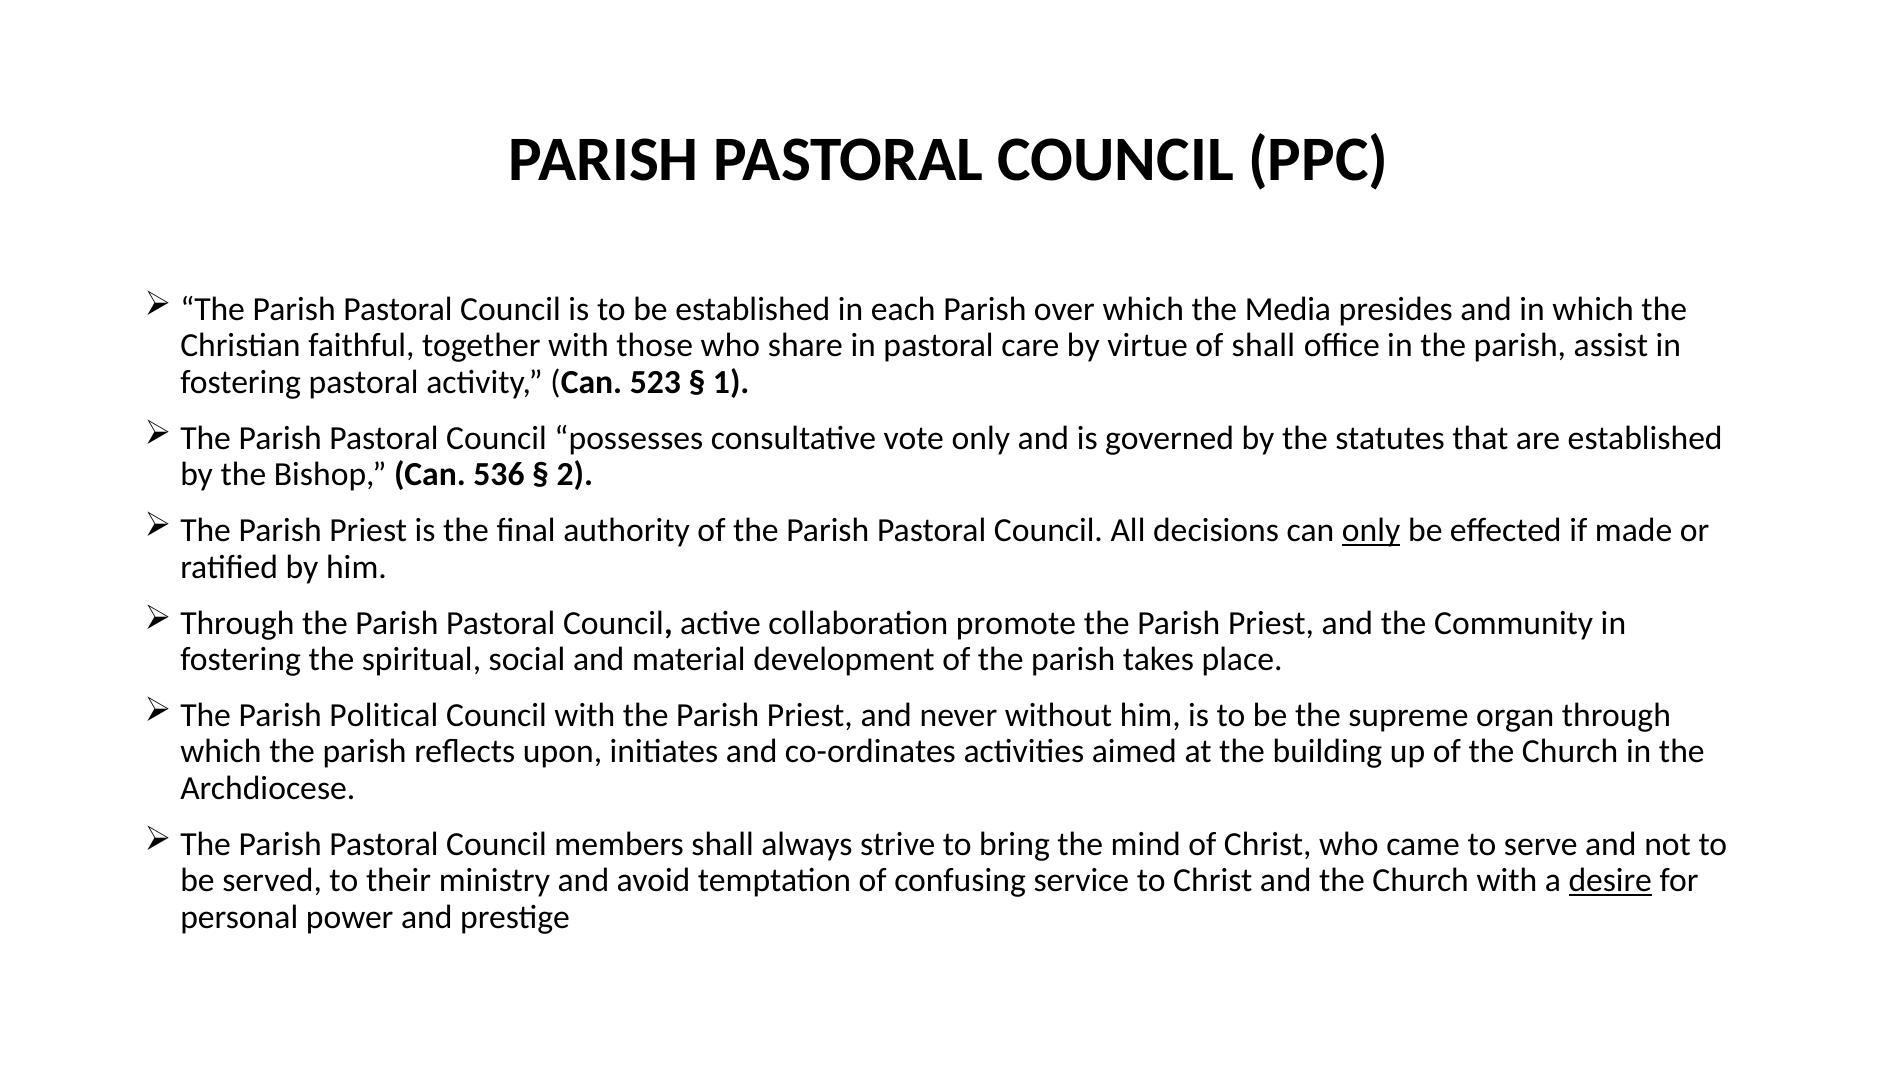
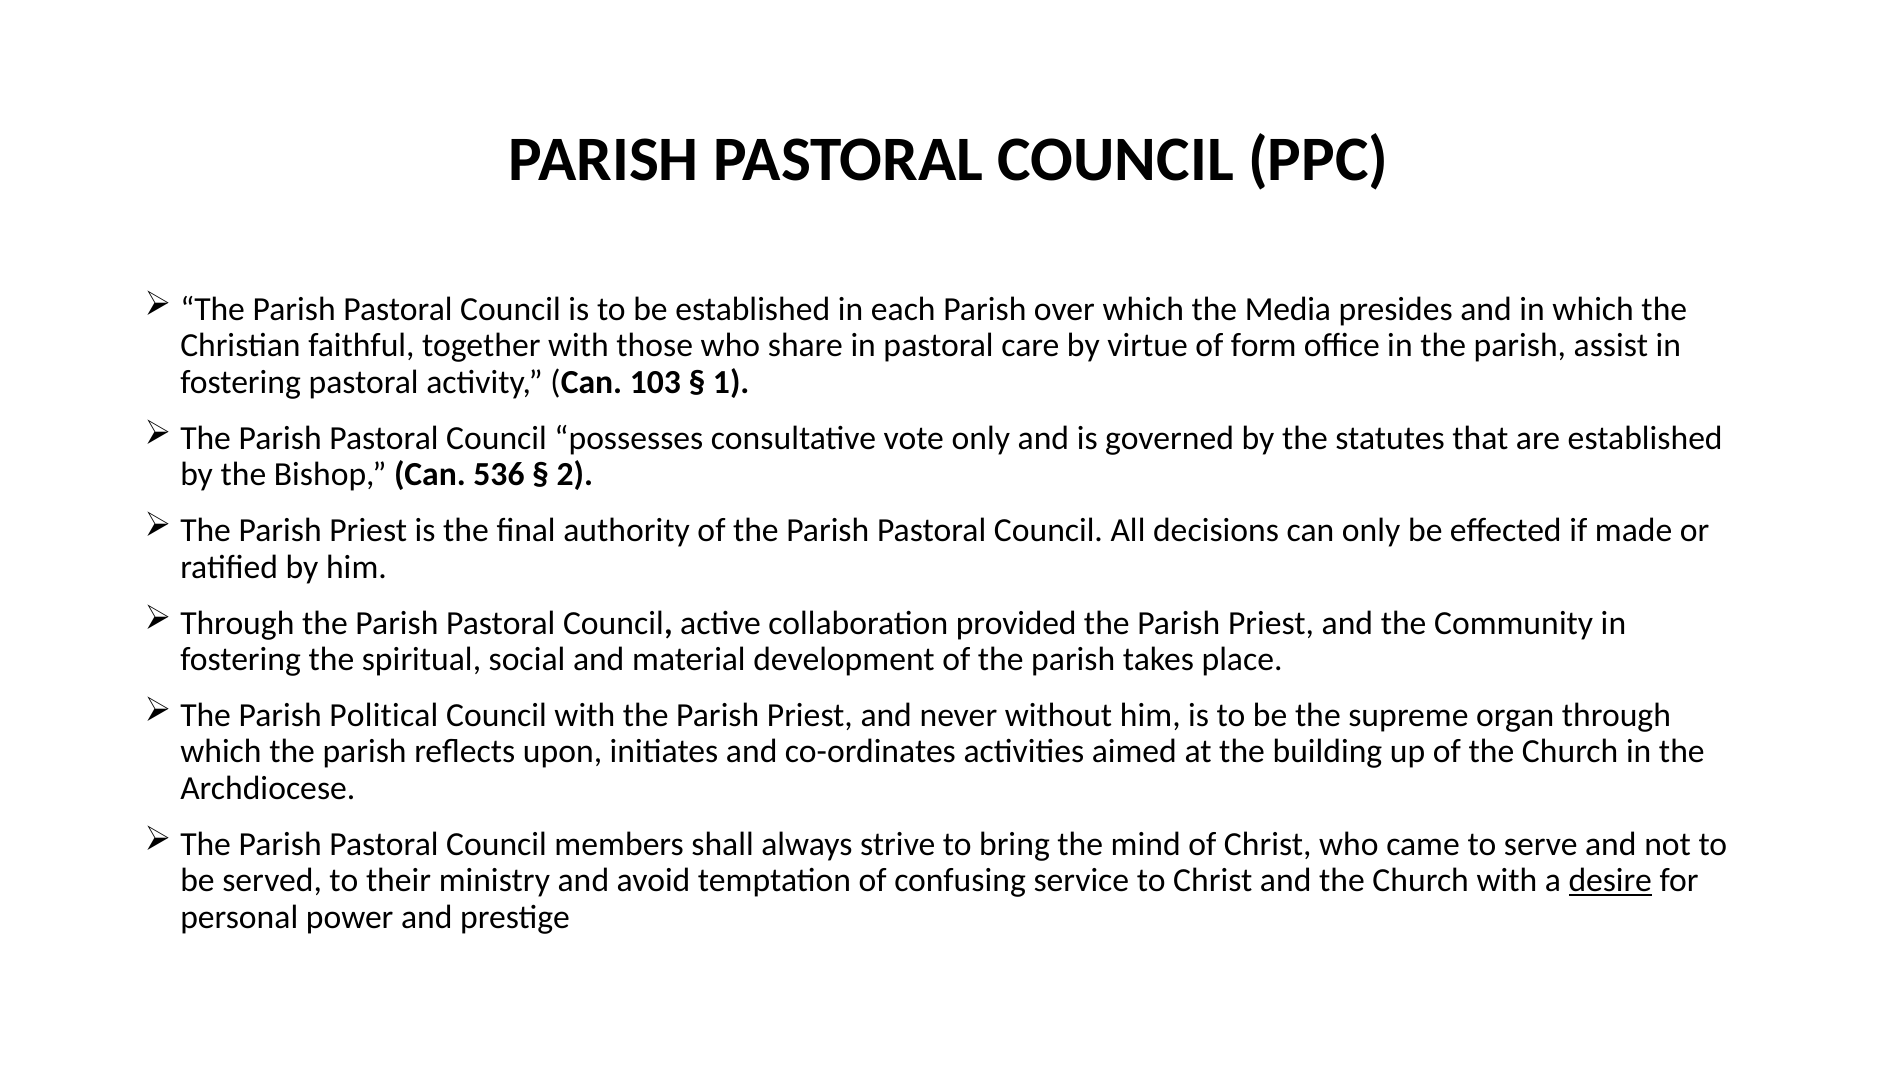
of shall: shall -> form (1264, 346)
523: 523 -> 103 (655, 382)
only underline: present -> none (1371, 530)
promote: promote -> provided (1016, 623)
